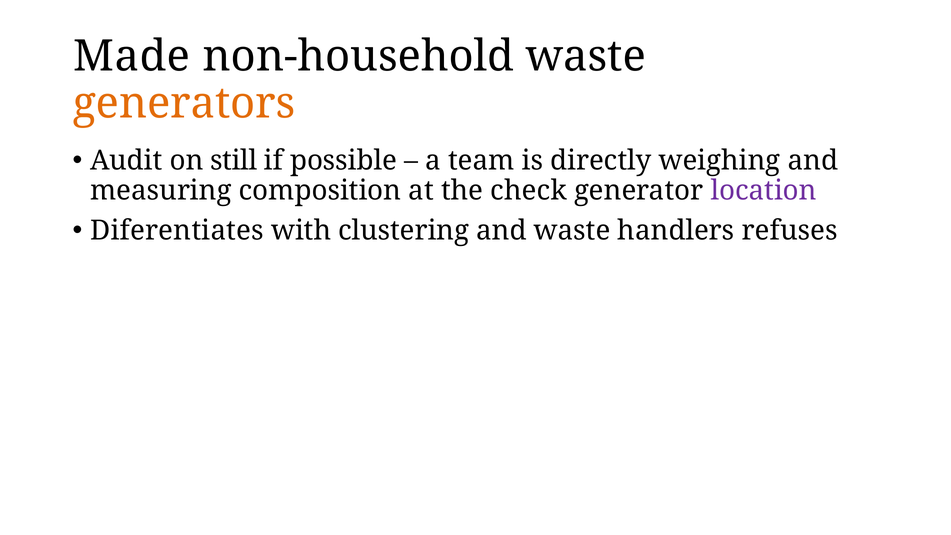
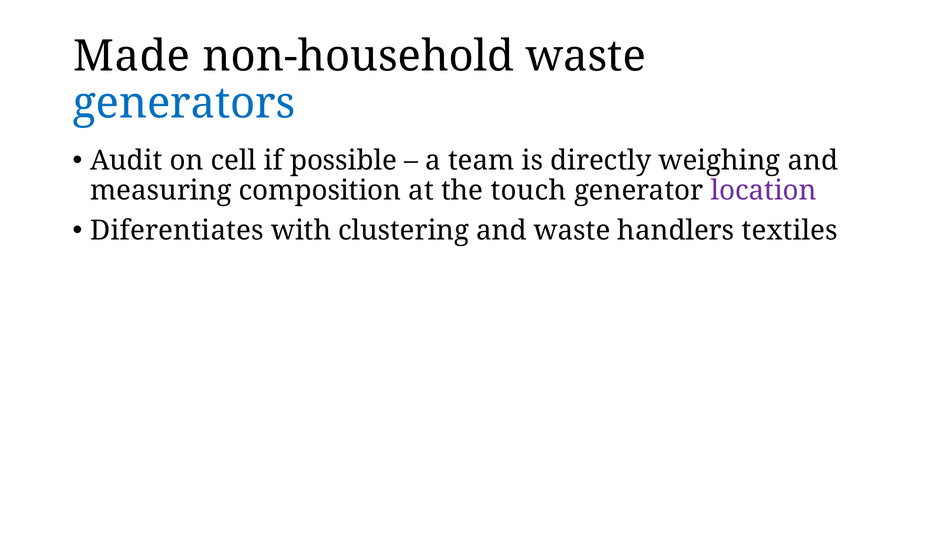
generators colour: orange -> blue (184, 103)
still: still -> cell (234, 161)
check: check -> touch (528, 191)
refuses: refuses -> textiles (790, 231)
